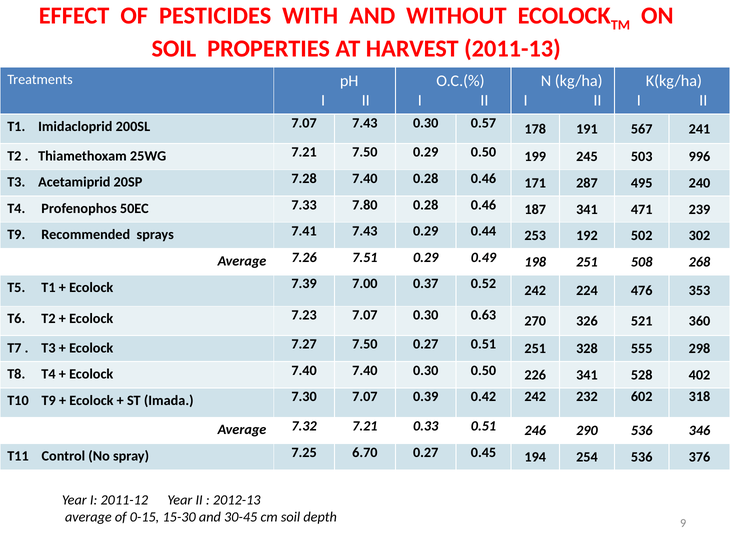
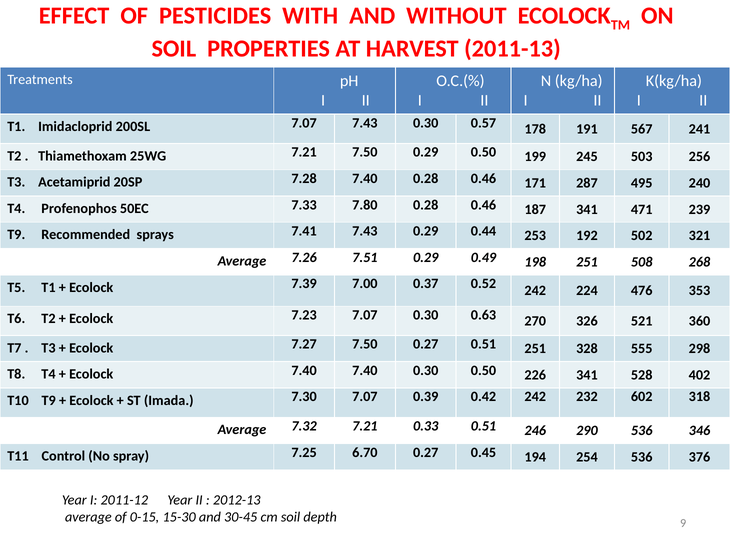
996: 996 -> 256 (700, 157)
302: 302 -> 321 (700, 235)
